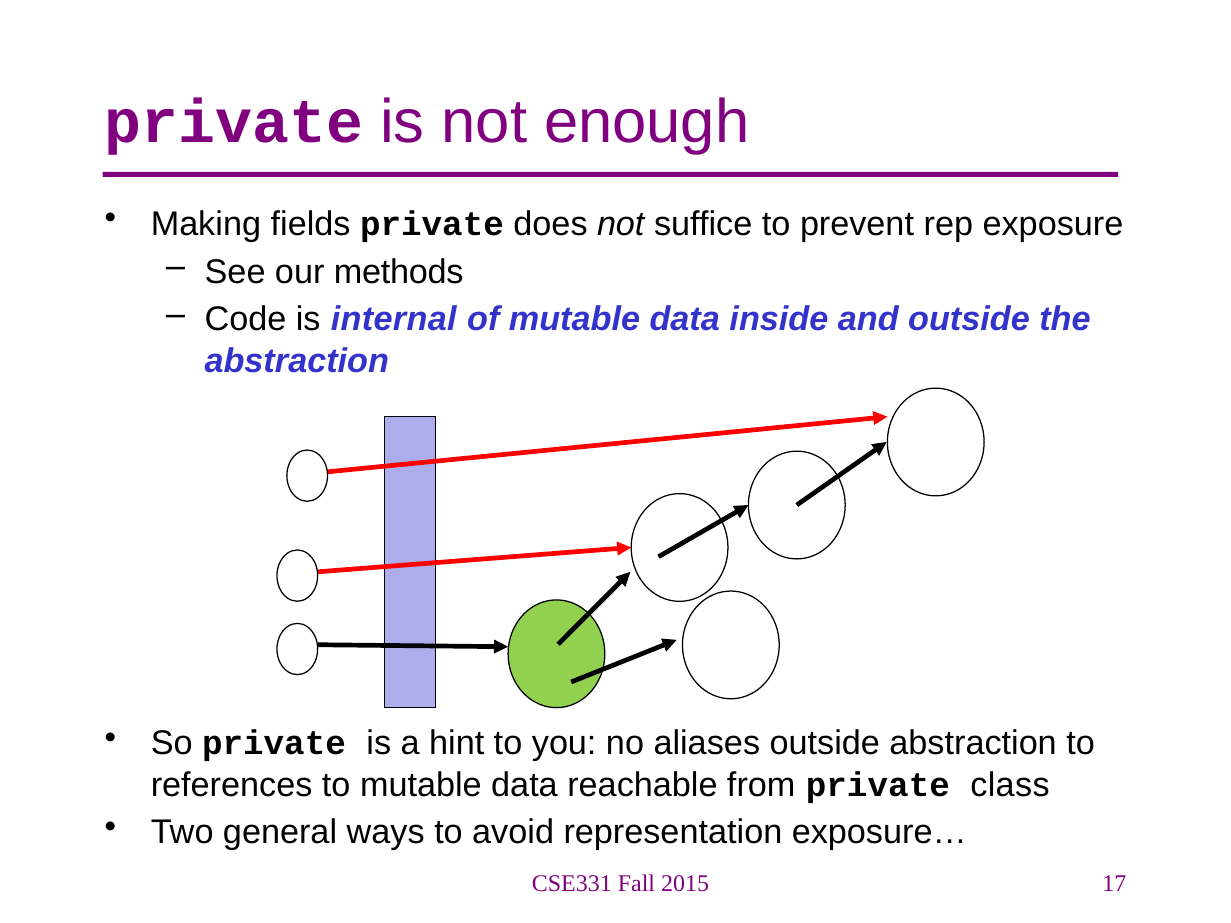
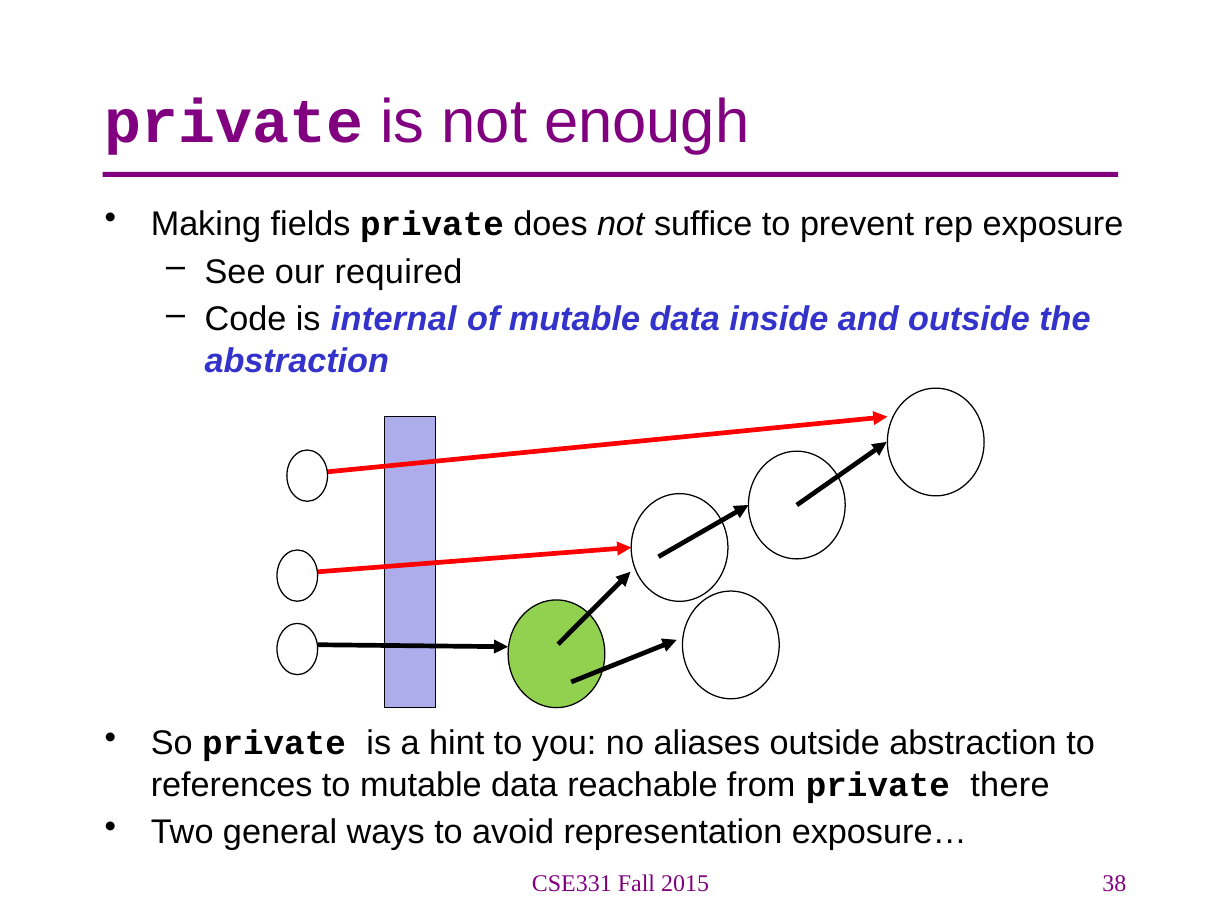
methods: methods -> required (398, 272)
class: class -> there (1010, 785)
17: 17 -> 38 (1114, 884)
